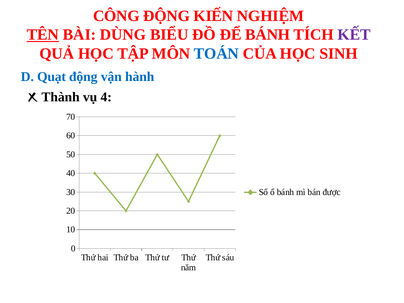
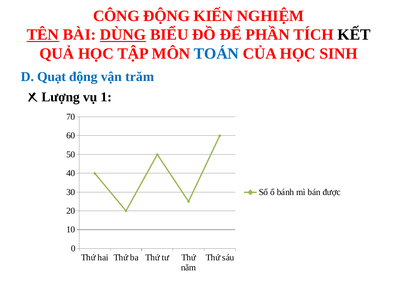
DÙNG underline: none -> present (123, 35)
ĐỂ BÁNH: BÁNH -> PHẦN (268, 35)
KẾT colour: purple -> black (354, 35)
hành: hành -> trăm (140, 77)
Thành: Thành -> Lượng (61, 97)
4: 4 -> 1 (106, 97)
